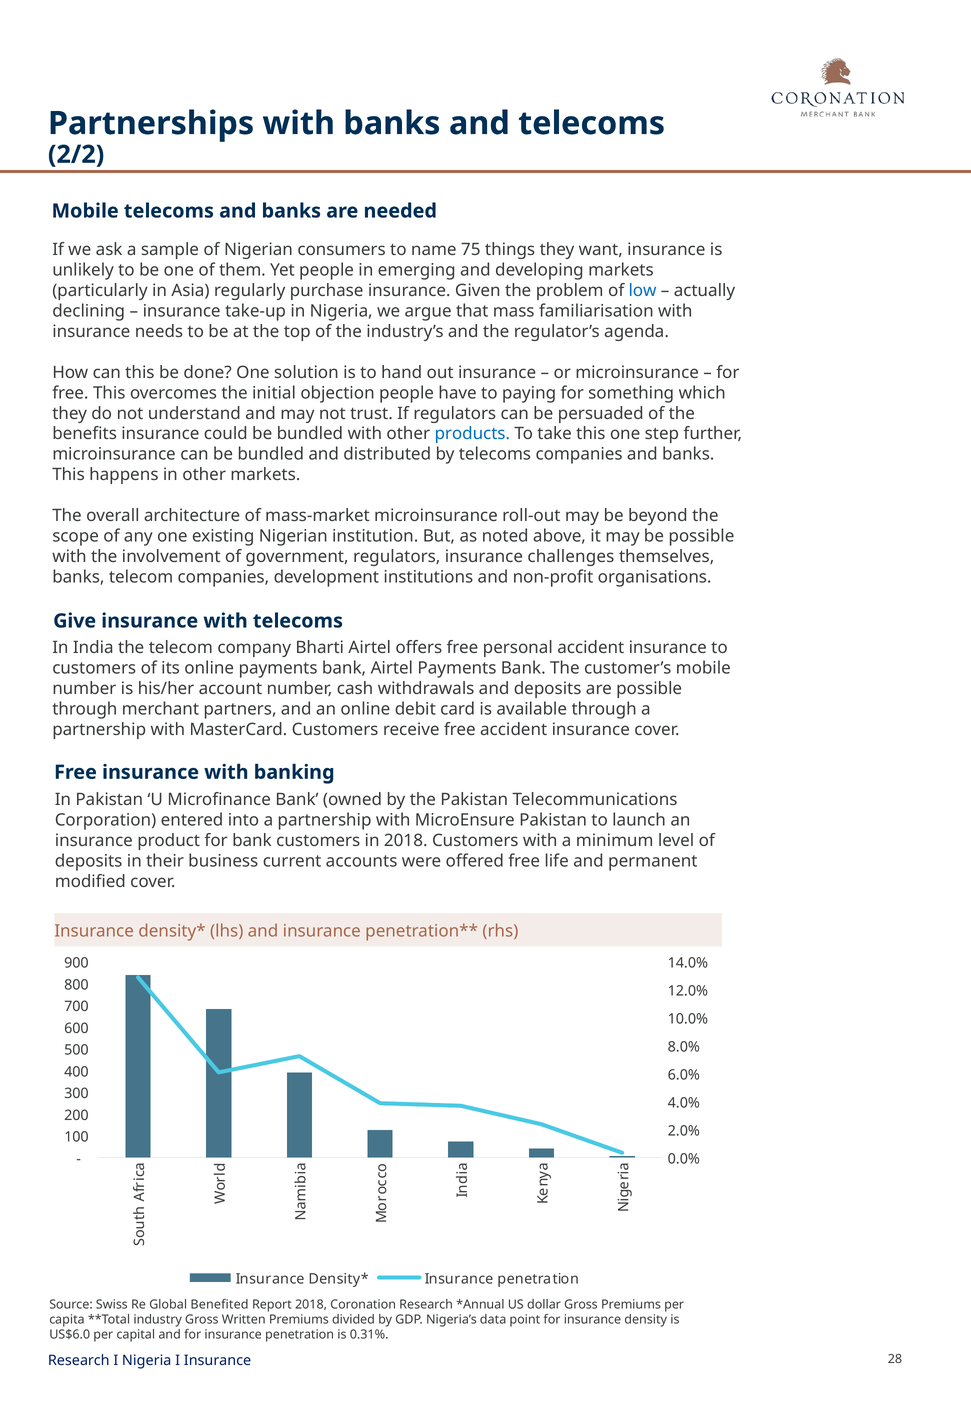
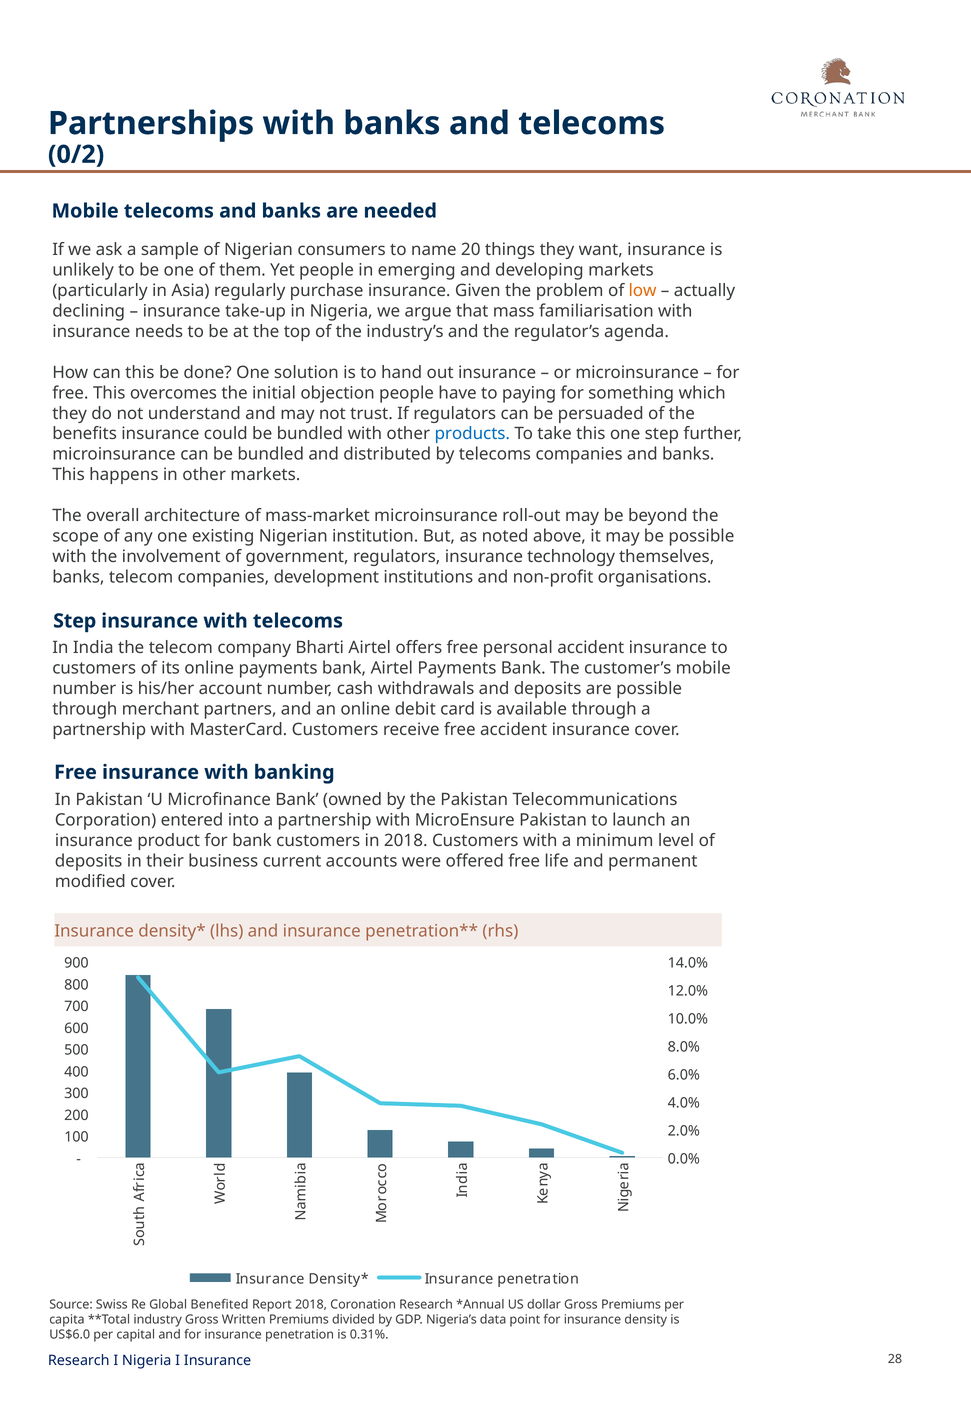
2/2: 2/2 -> 0/2 (76, 155)
75: 75 -> 20 (471, 250)
low colour: blue -> orange (643, 291)
challenges: challenges -> technology (571, 557)
Give: Give -> Step (75, 621)
